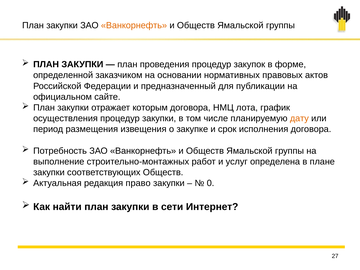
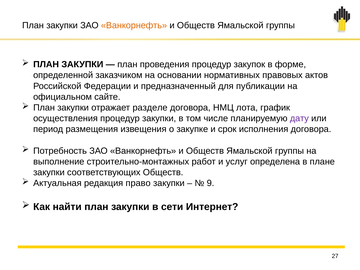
которым: которым -> разделе (150, 108)
дату colour: orange -> purple (299, 118)
0: 0 -> 9 (211, 183)
